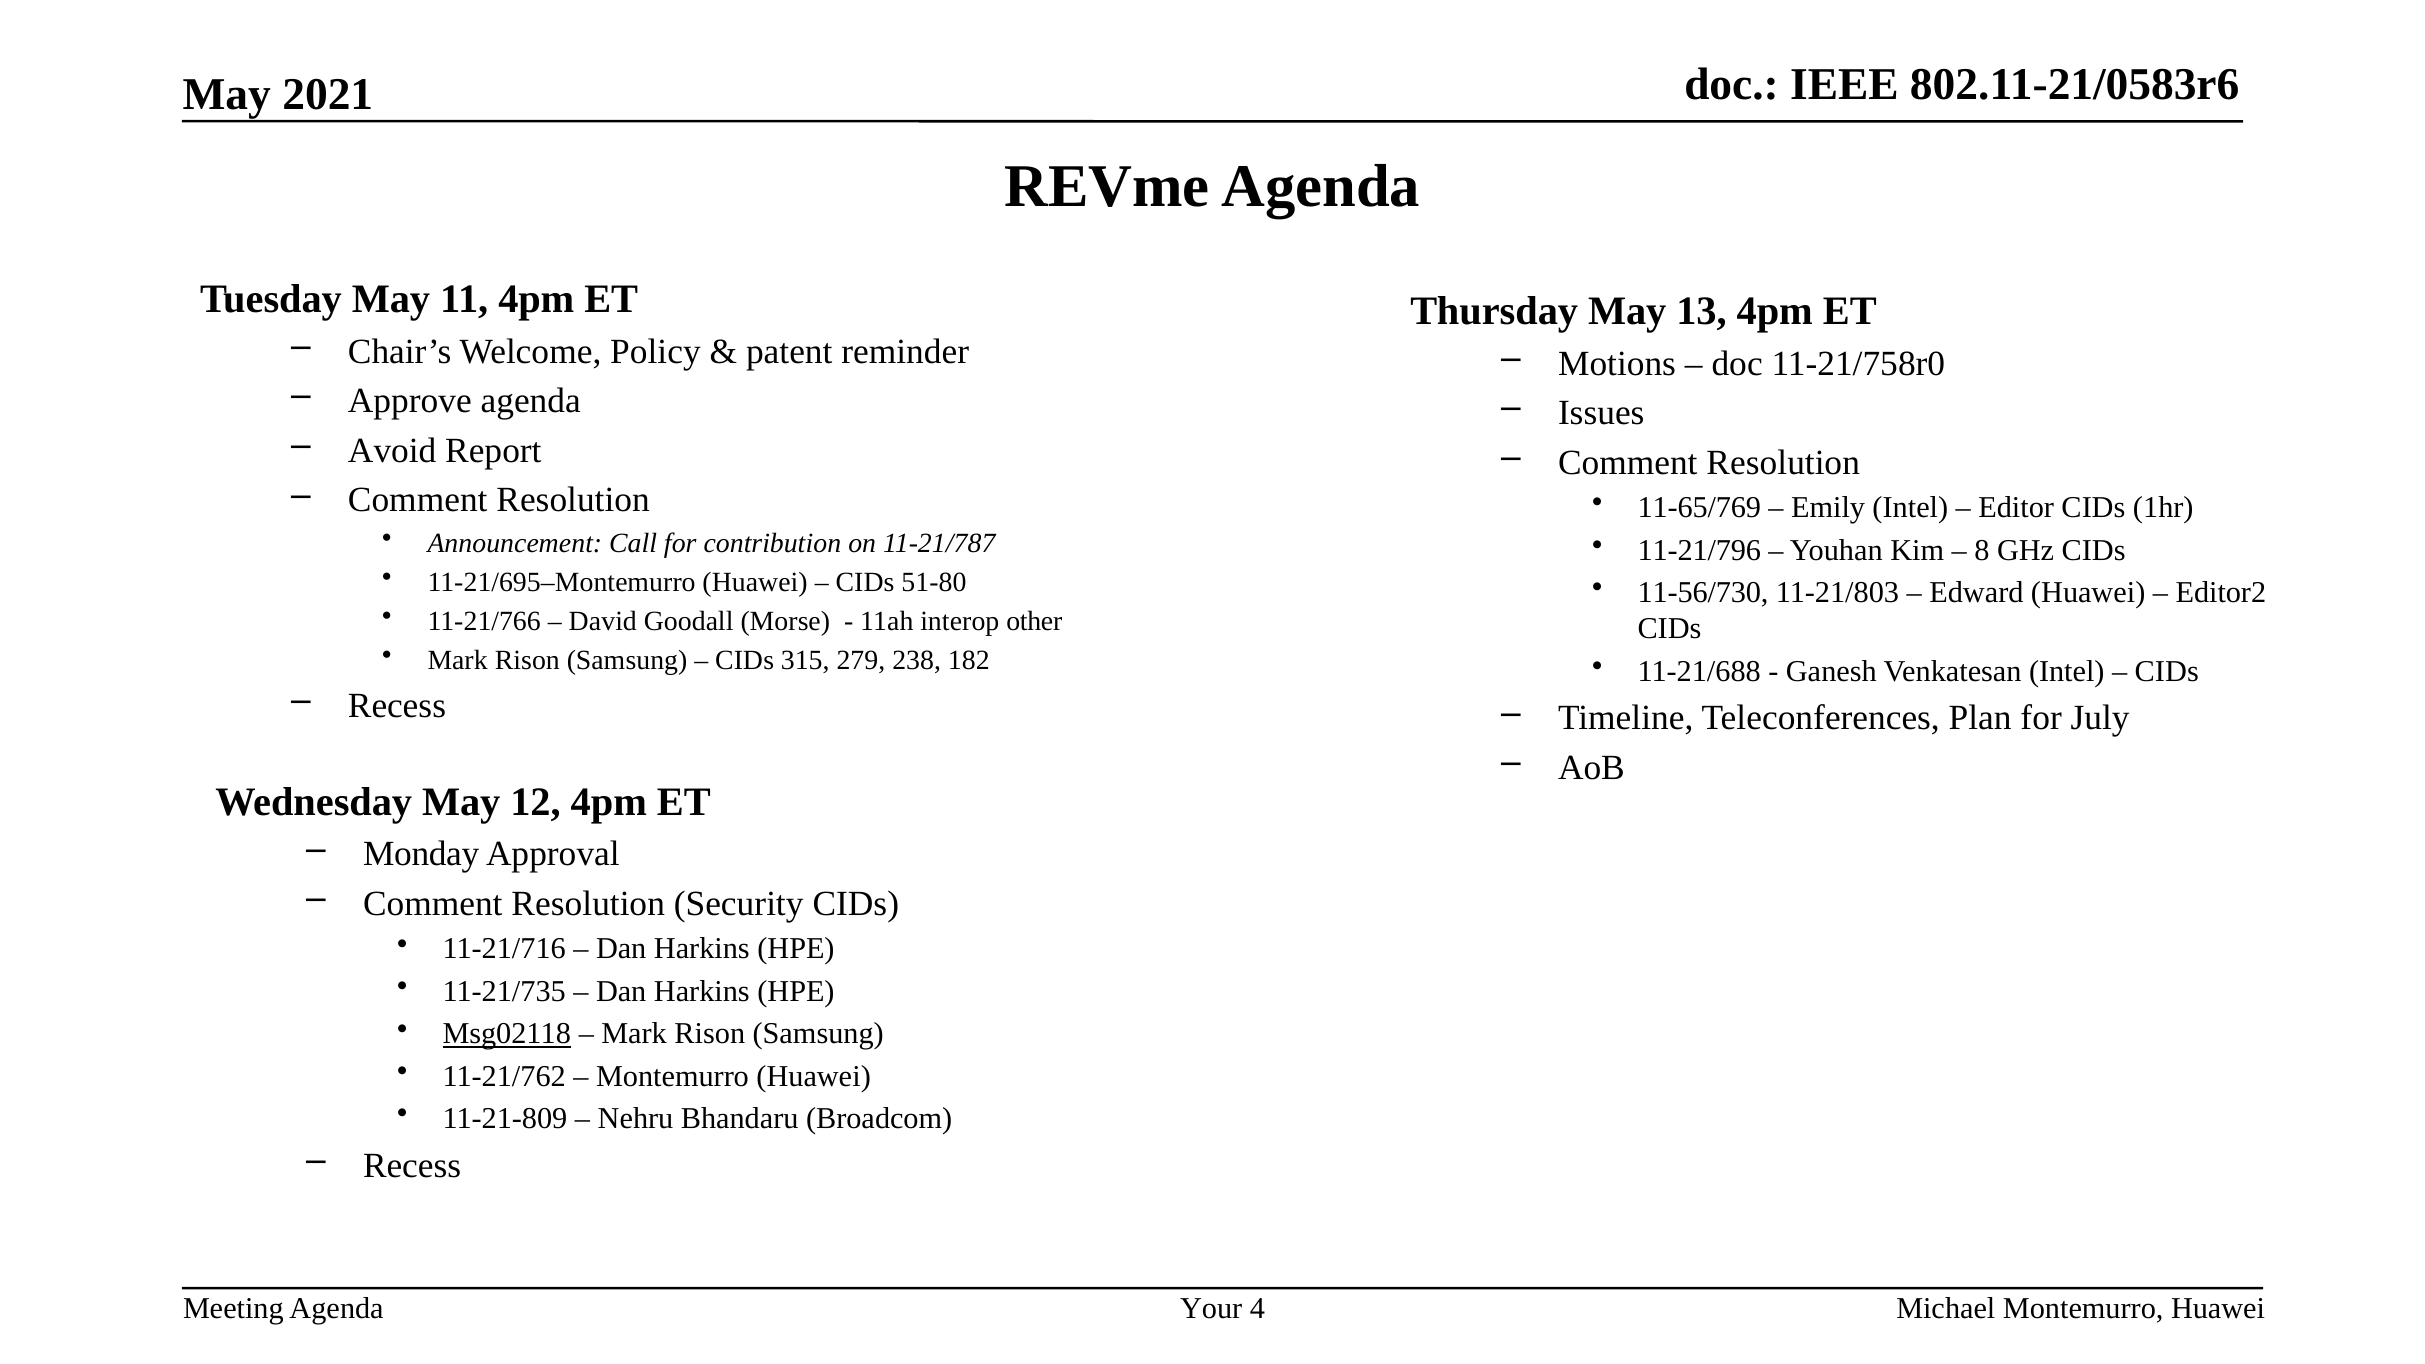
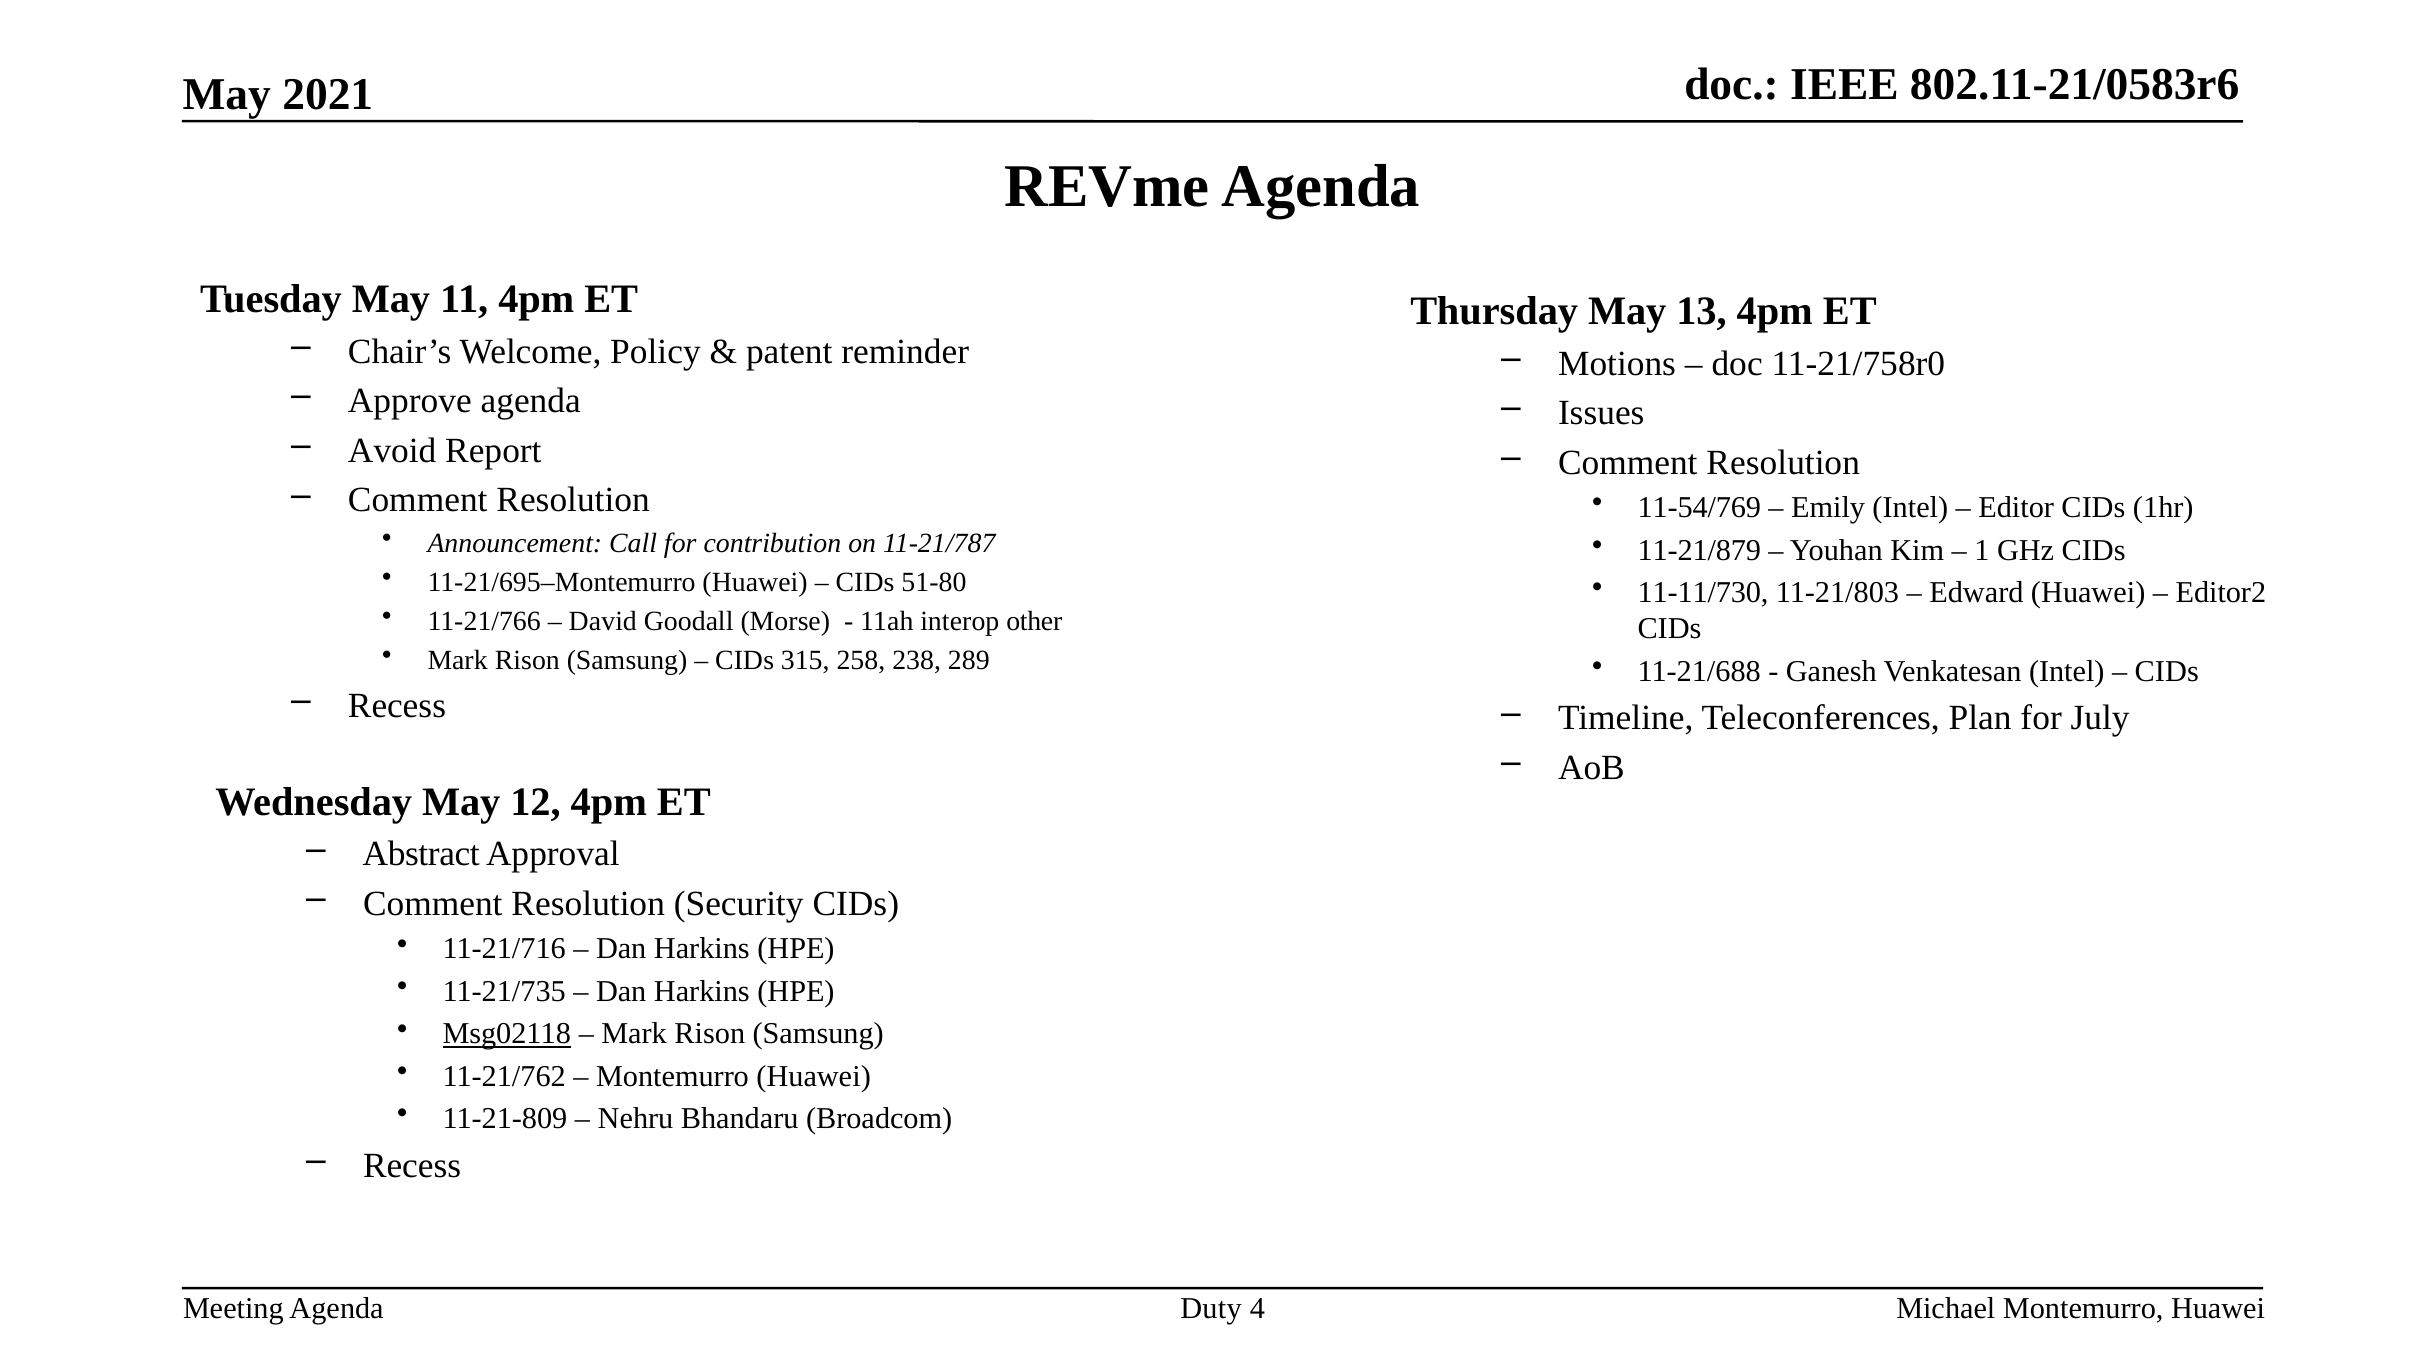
11-65/769: 11-65/769 -> 11-54/769 (1699, 508)
11-21/796: 11-21/796 -> 11-21/879 (1699, 550)
8: 8 -> 1 (1982, 550)
11-56/730: 11-56/730 -> 11-11/730 (1703, 593)
279: 279 -> 258 (861, 660)
182: 182 -> 289 (969, 660)
Monday: Monday -> Abstract (421, 854)
Your: Your -> Duty (1211, 1308)
